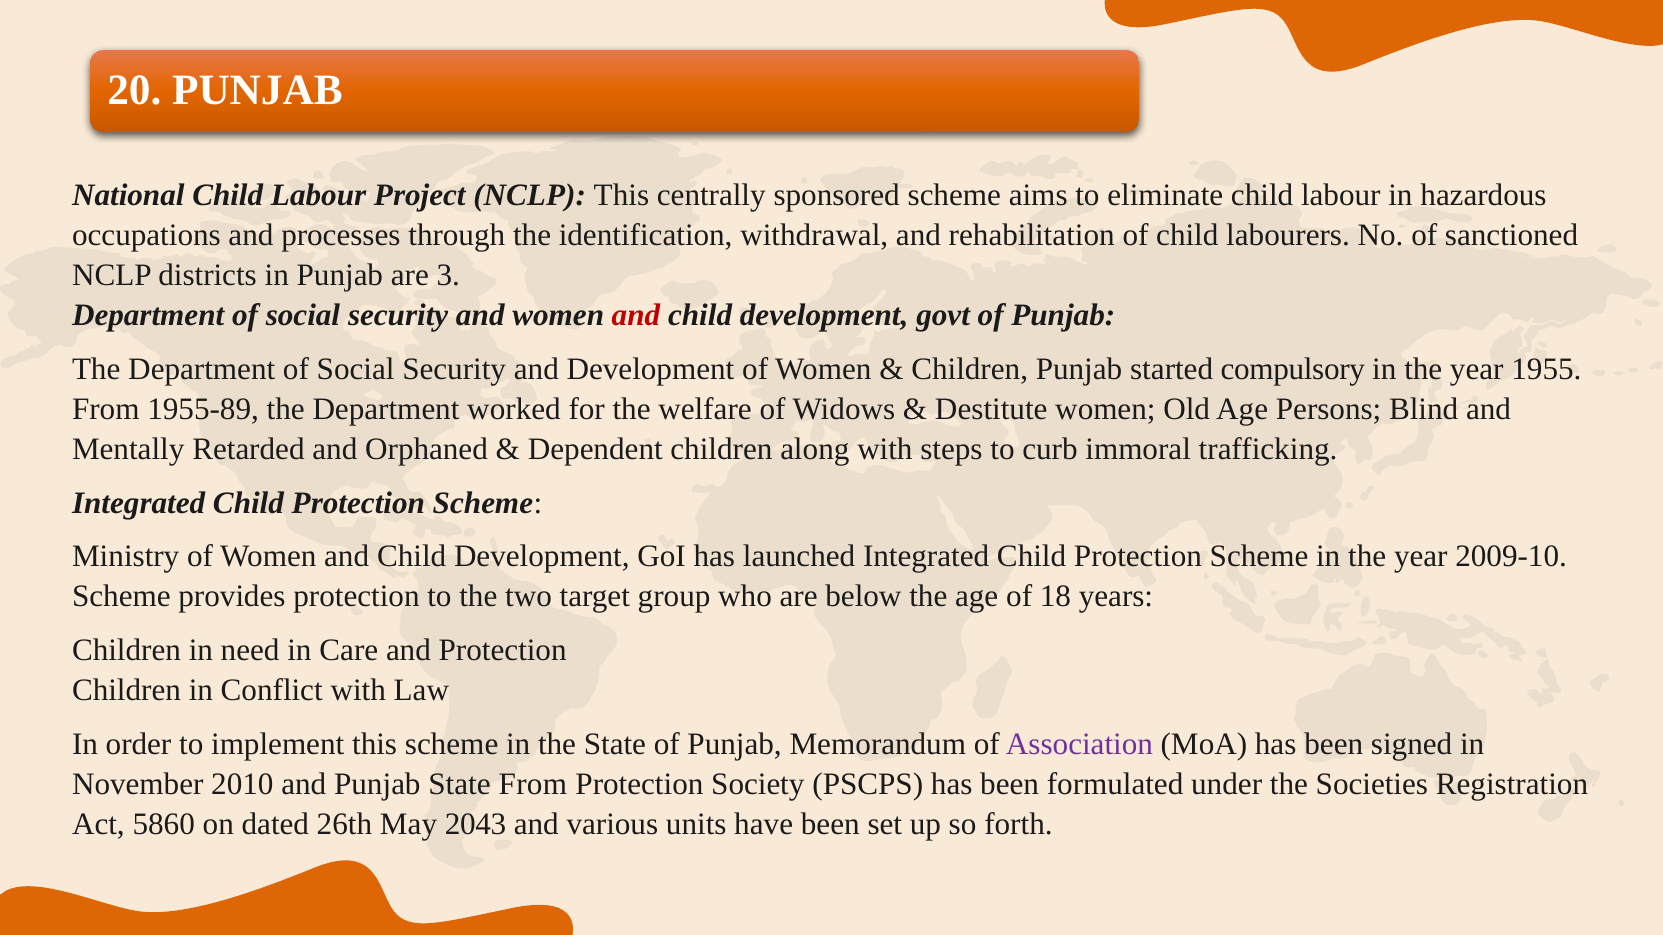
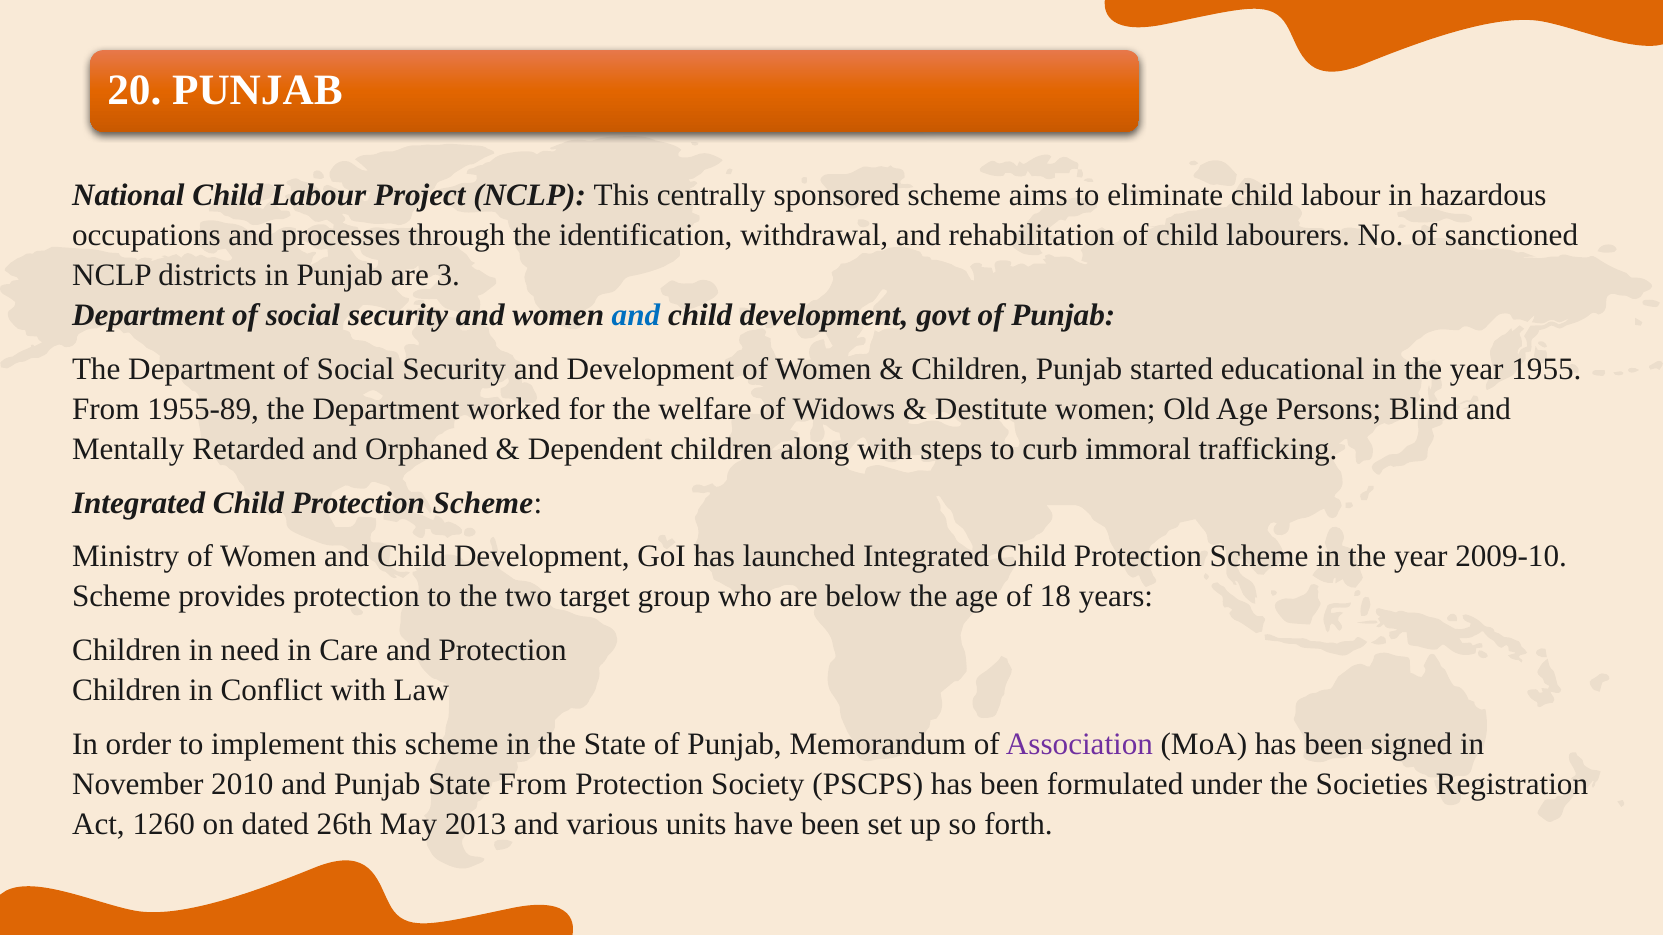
and colour: red -> blue (636, 315)
compulsory: compulsory -> educational (1293, 369)
5860: 5860 -> 1260 (164, 825)
2043: 2043 -> 2013 (476, 825)
